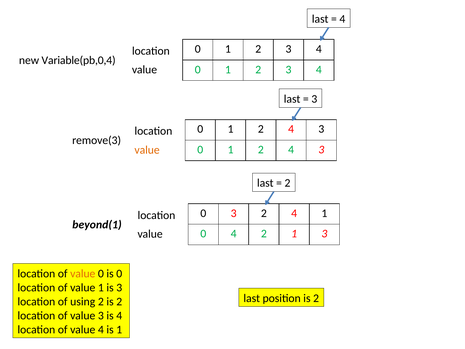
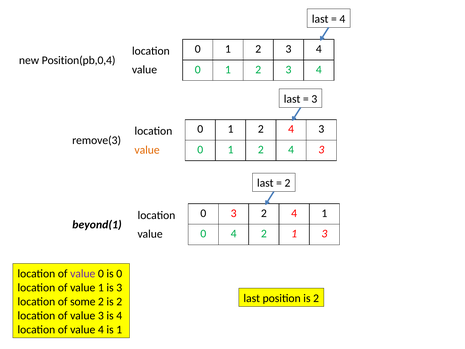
Variable(pb,0,4: Variable(pb,0,4 -> Position(pb,0,4 (79, 60)
value colour: orange -> purple (83, 274)
using: using -> some (83, 301)
